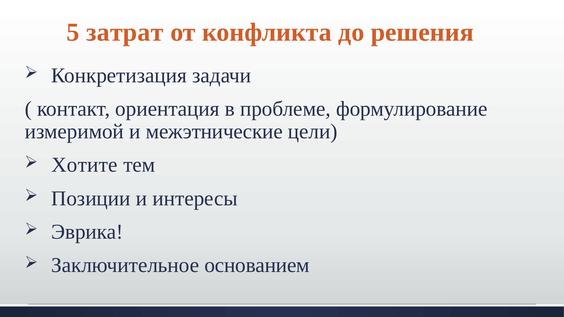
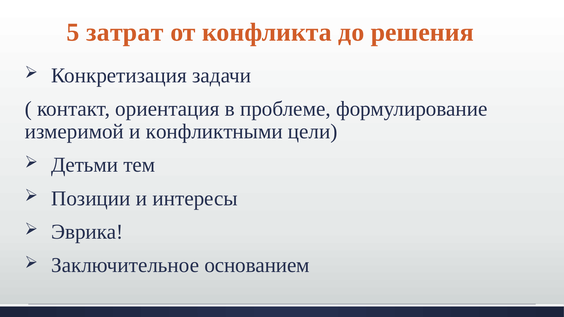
межэтнические: межэтнические -> конфликтными (214, 132)
Хотите: Хотите -> Детьми (85, 165)
